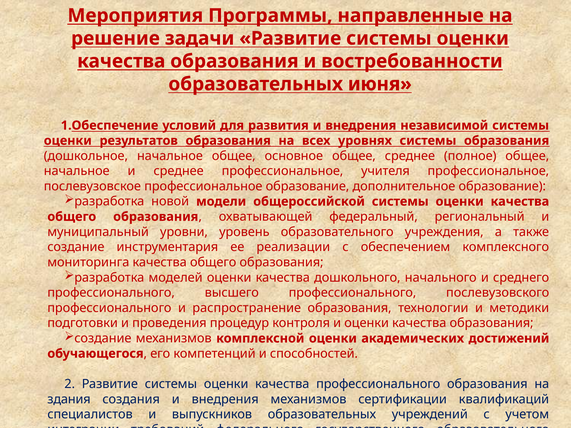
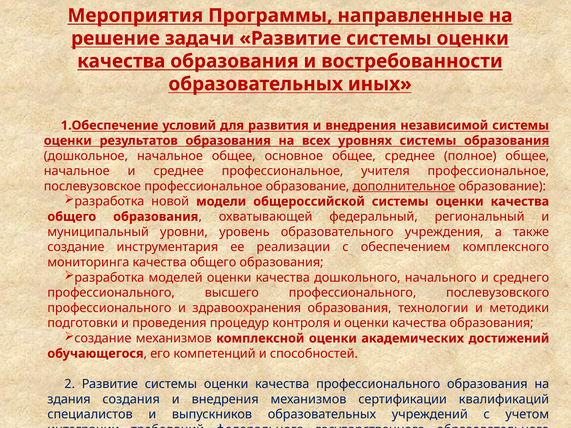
июня: июня -> иных (380, 84)
дополнительное underline: none -> present (404, 186)
распространение: распространение -> здравоохранения (247, 308)
